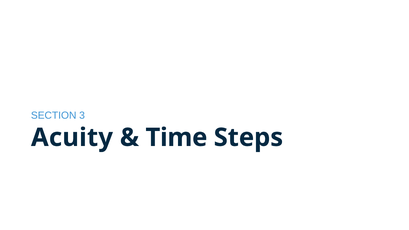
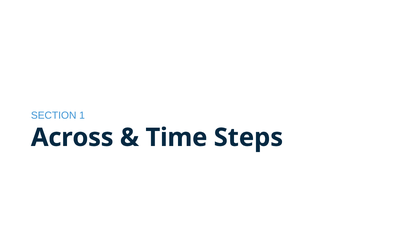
3: 3 -> 1 (82, 116)
Acuity: Acuity -> Across (72, 138)
